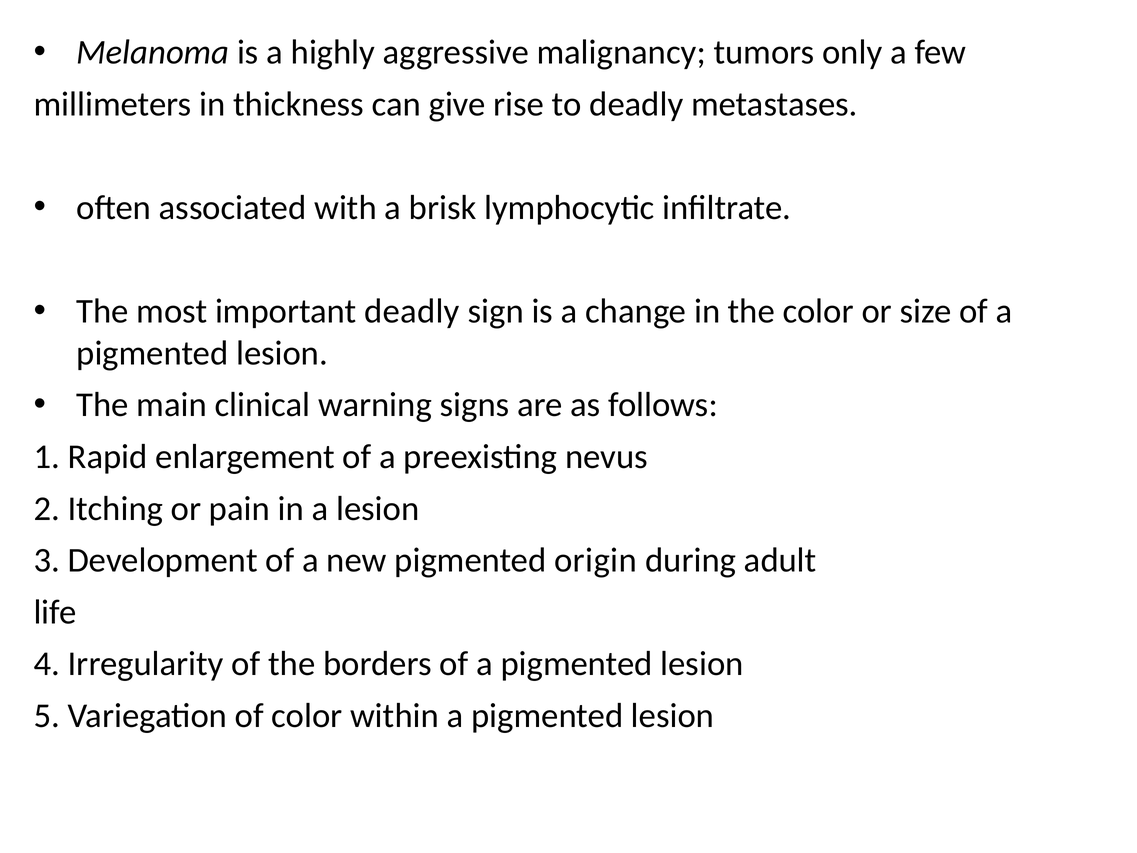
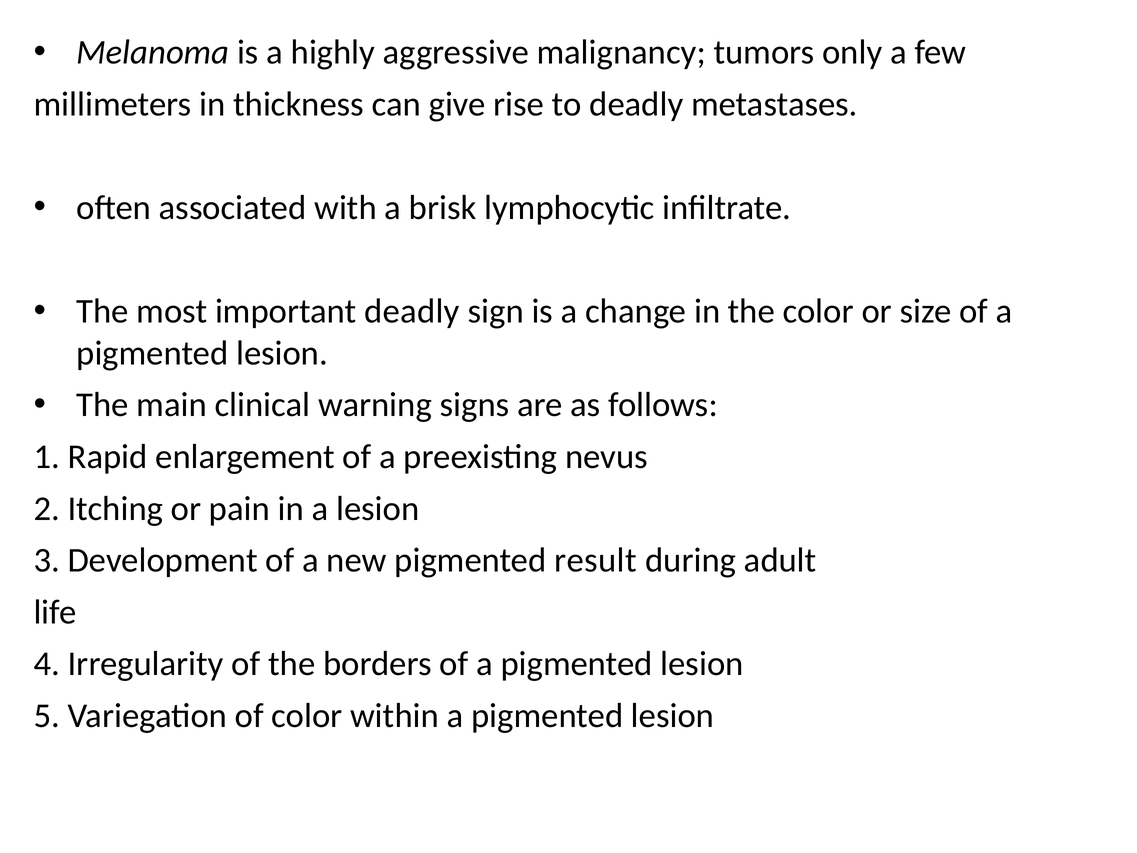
origin: origin -> result (596, 560)
